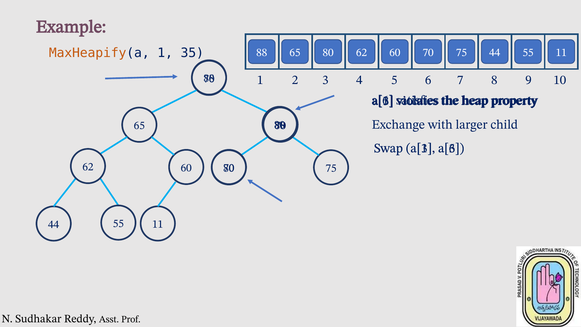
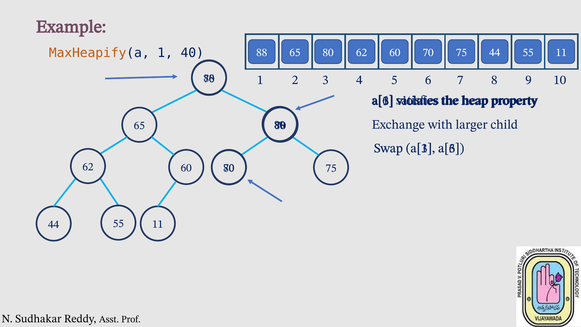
35: 35 -> 40 (192, 53)
